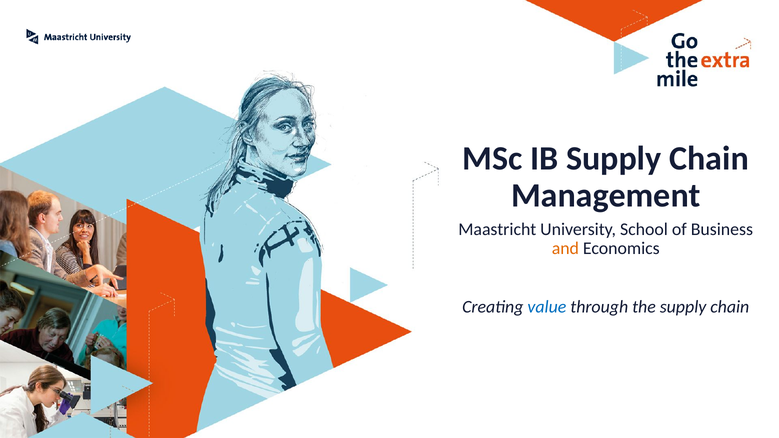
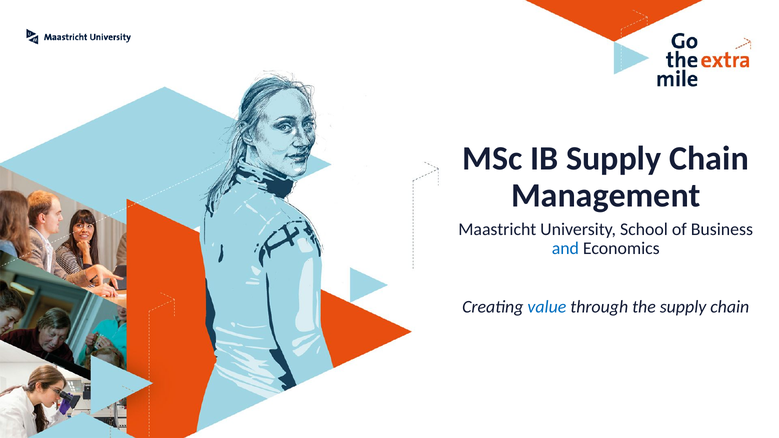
and colour: orange -> blue (565, 249)
